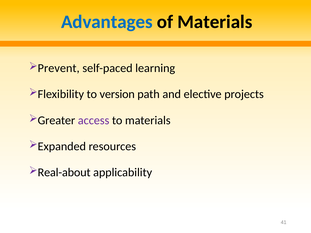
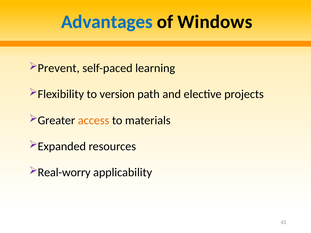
of Materials: Materials -> Windows (215, 22)
access colour: purple -> orange (94, 120)
Real-about: Real-about -> Real-worry (64, 173)
